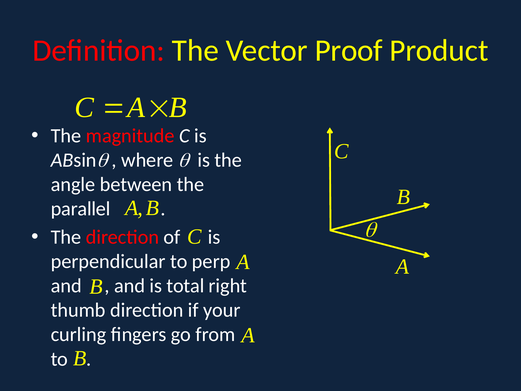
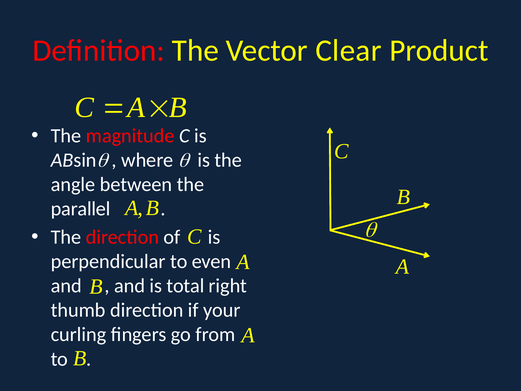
Proof: Proof -> Clear (349, 50)
perp: perp -> even (211, 261)
